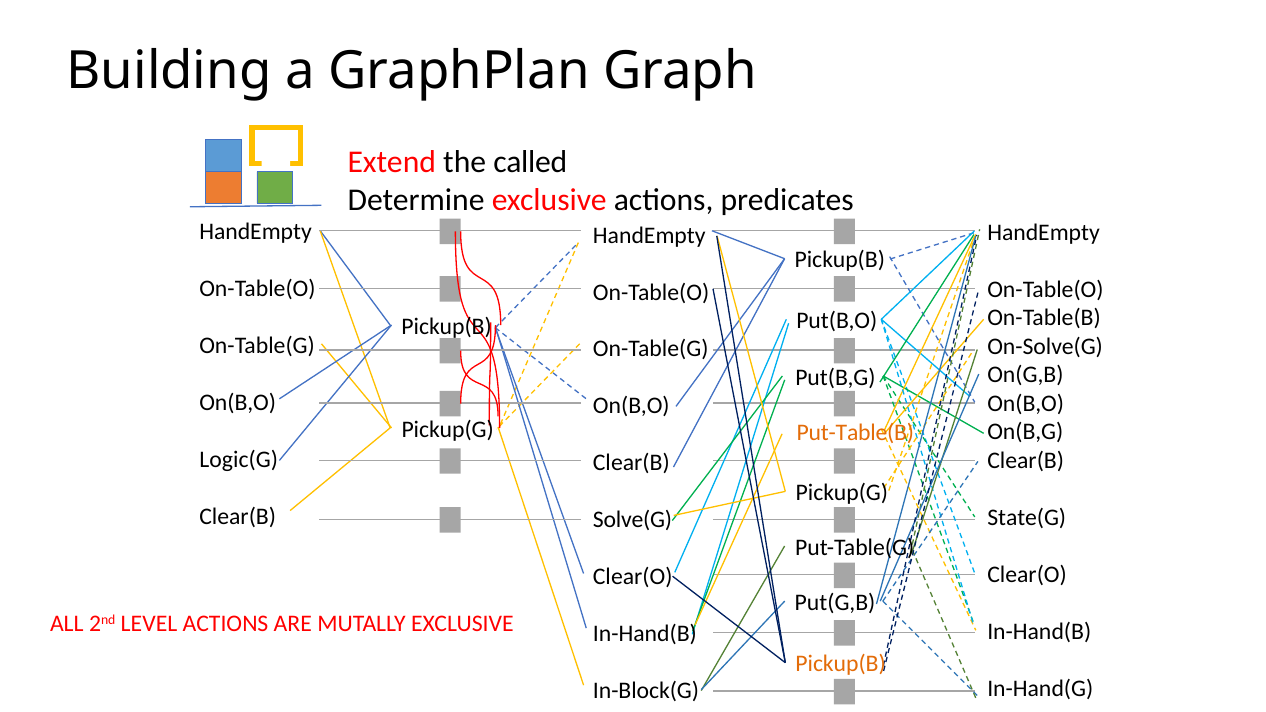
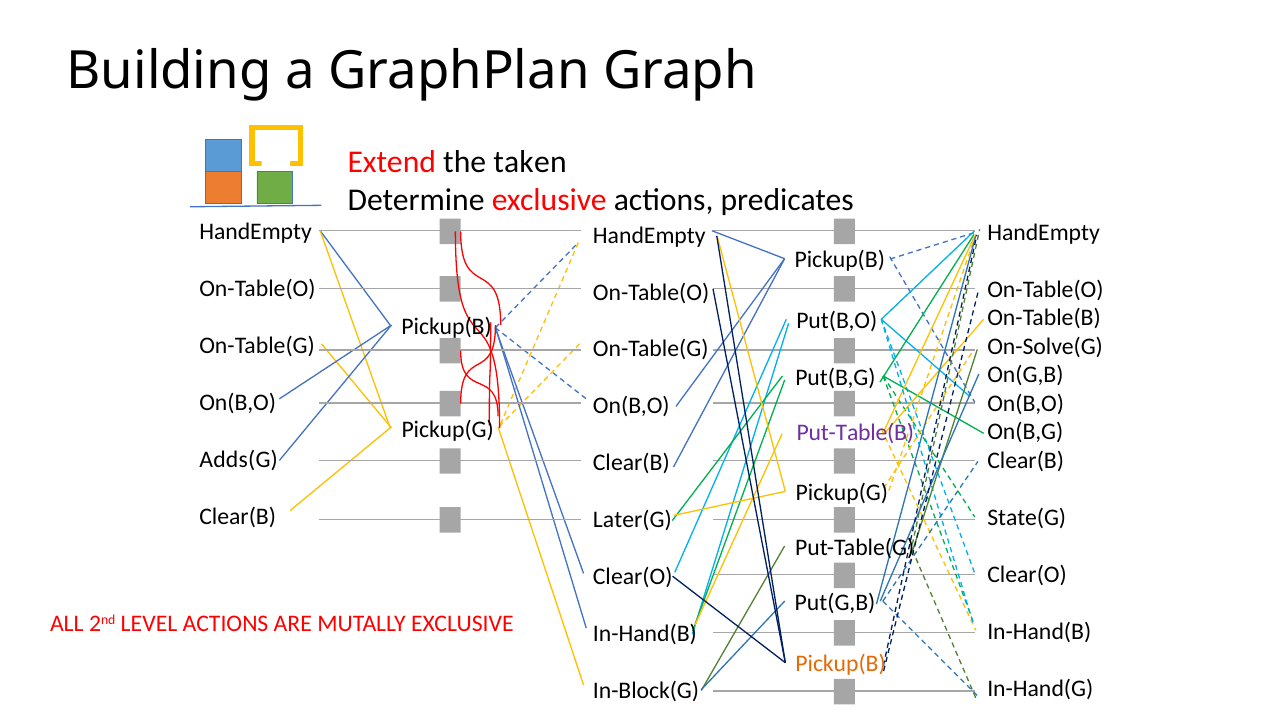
called: called -> taken (530, 162)
Put-Table(B colour: orange -> purple (855, 432)
Logic(G: Logic(G -> Adds(G (239, 460)
Solve(G: Solve(G -> Later(G (632, 520)
